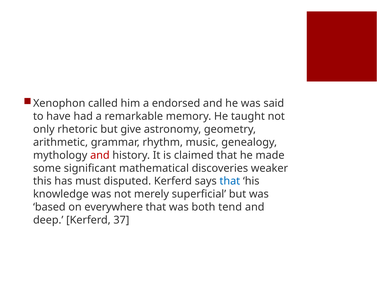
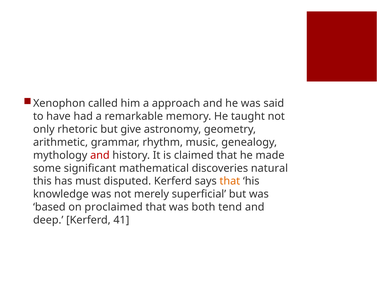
endorsed: endorsed -> approach (176, 103)
weaker: weaker -> natural (269, 168)
that colour: blue -> orange (230, 181)
everywhere: everywhere -> proclaimed (114, 207)
37: 37 -> 41 (121, 220)
